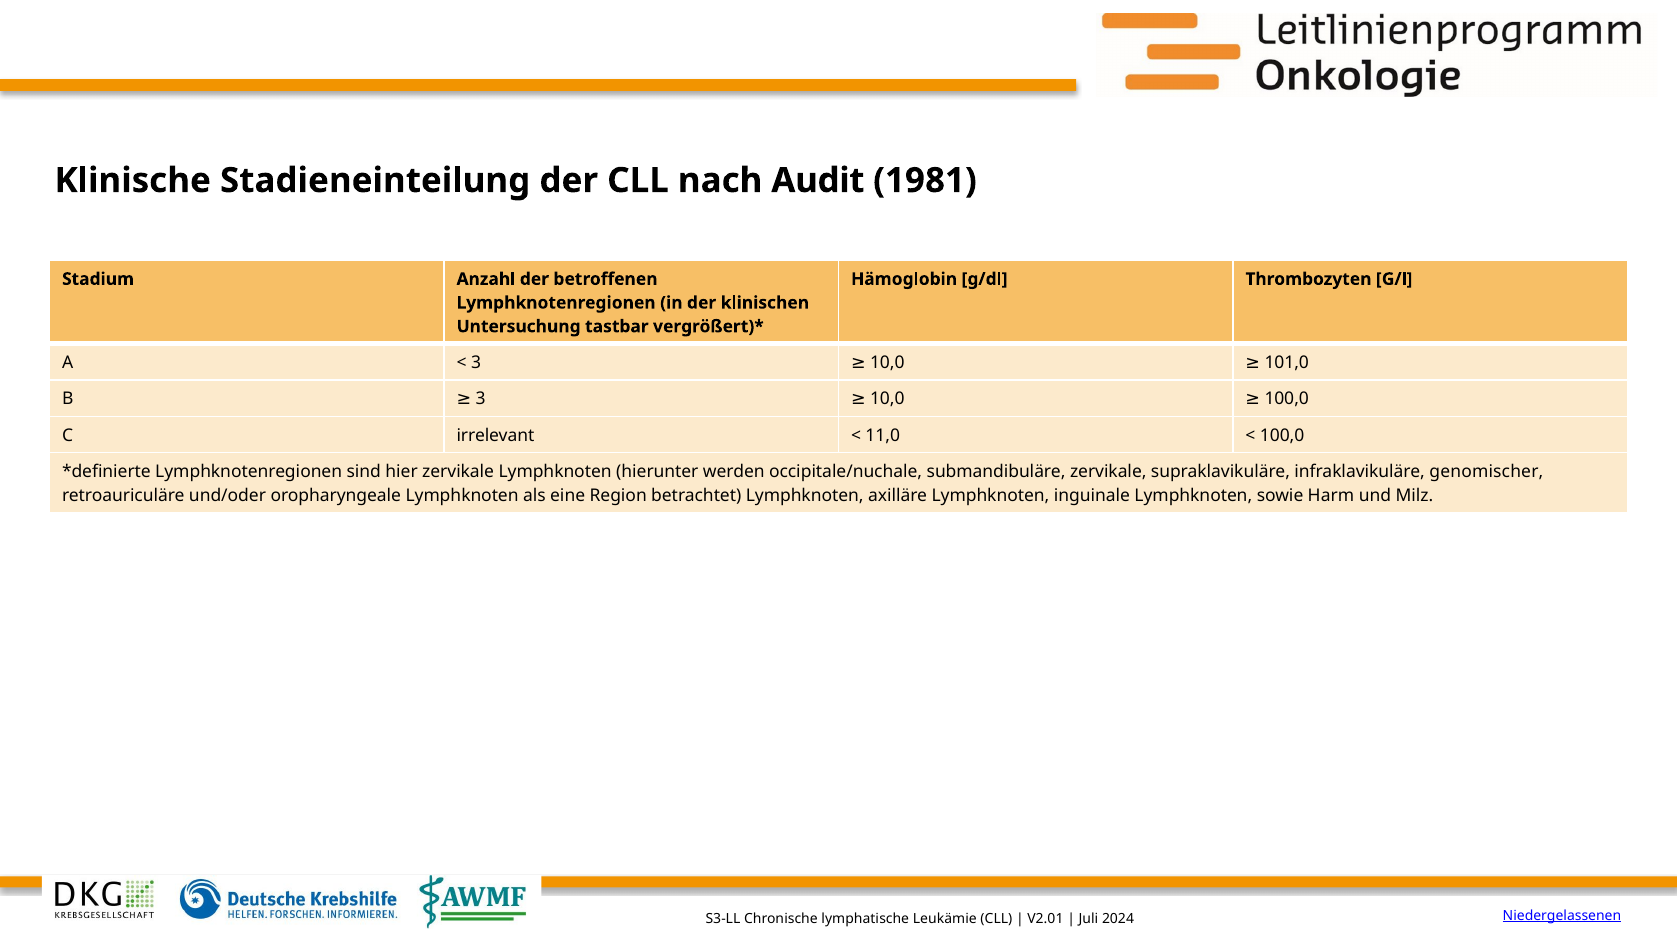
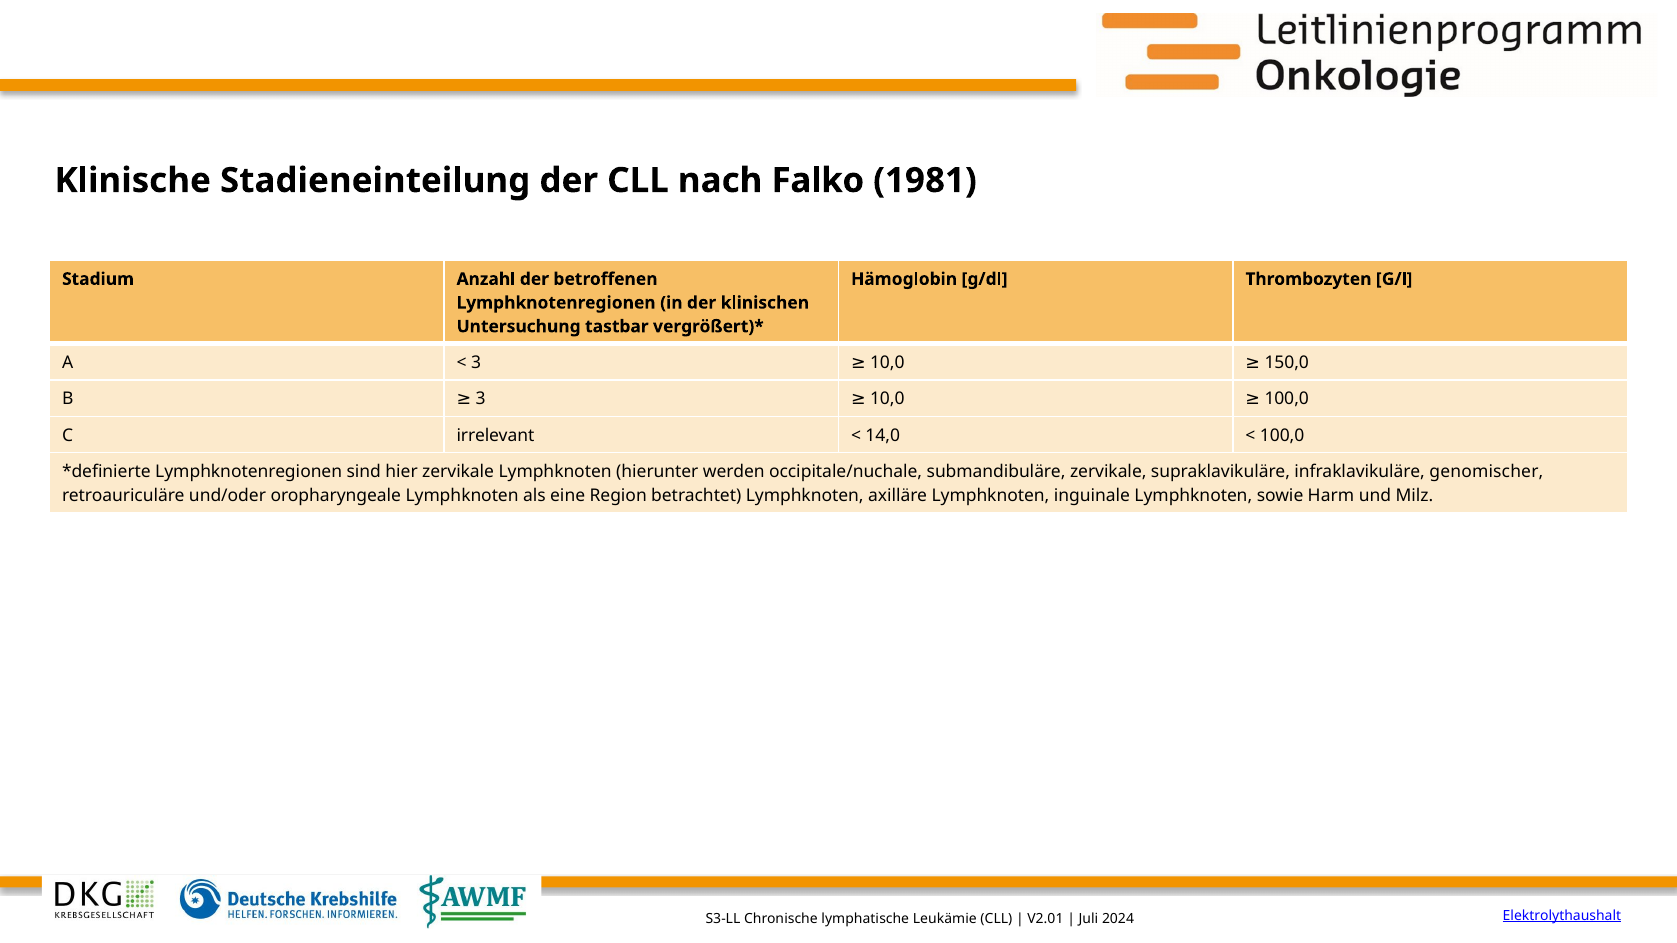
Audit: Audit -> Falko (818, 181)
101,0: 101,0 -> 150,0 (1287, 363)
11,0: 11,0 -> 14,0 (883, 436)
Niedergelassenen: Niedergelassenen -> Elektrolythaushalt (1562, 916)
